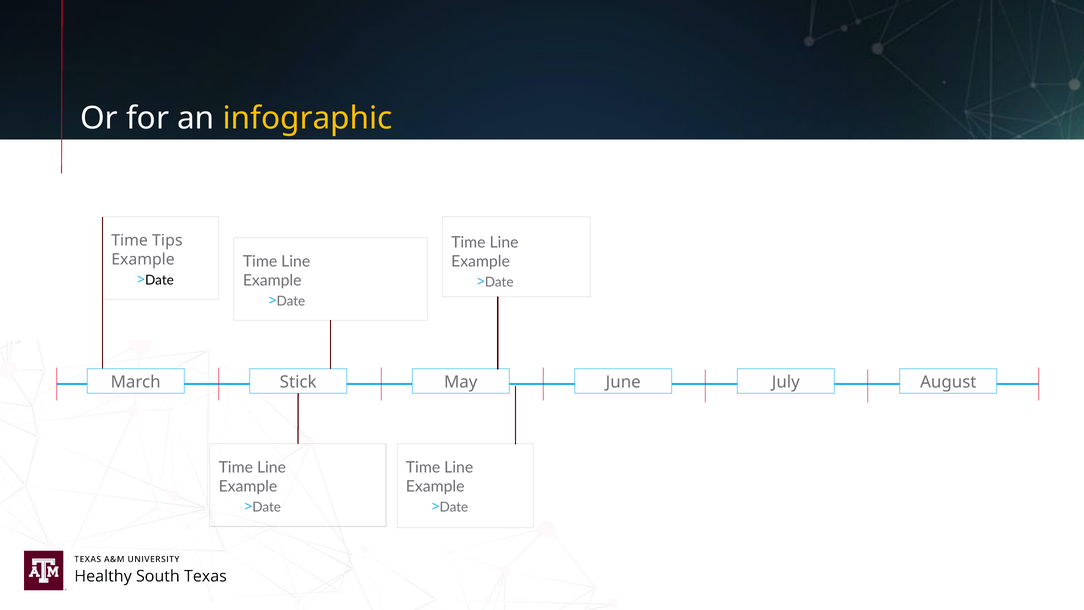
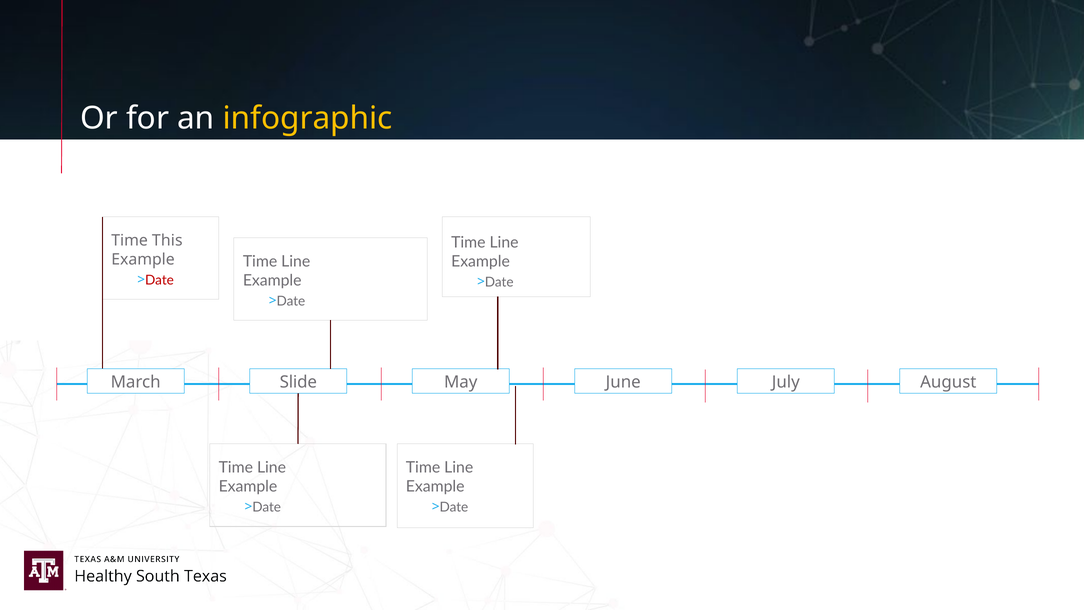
Tips: Tips -> This (167, 240)
Date colour: black -> red (159, 280)
Stick: Stick -> Slide (298, 382)
